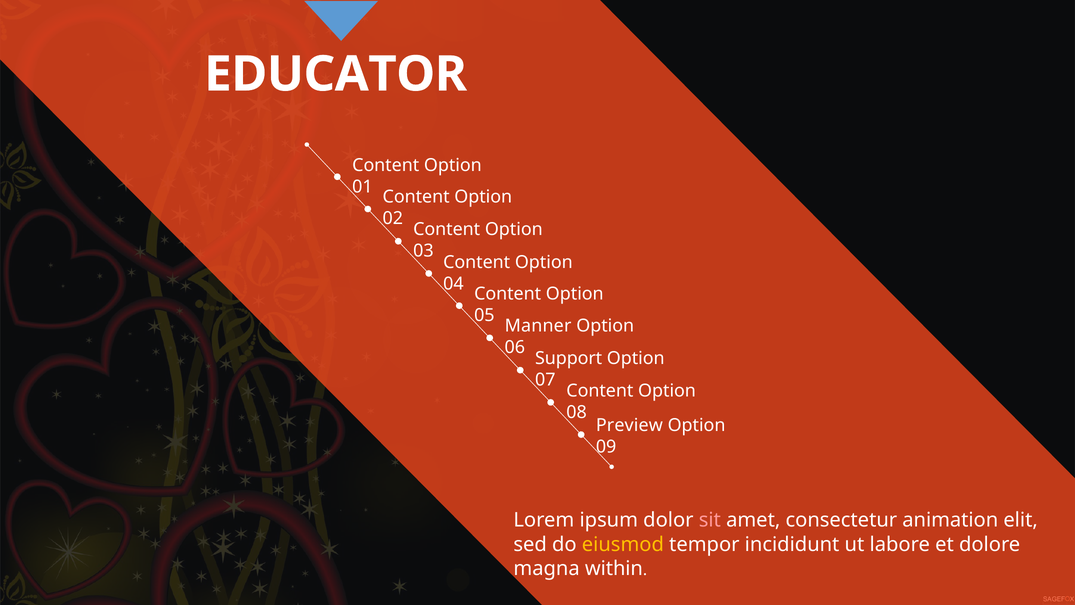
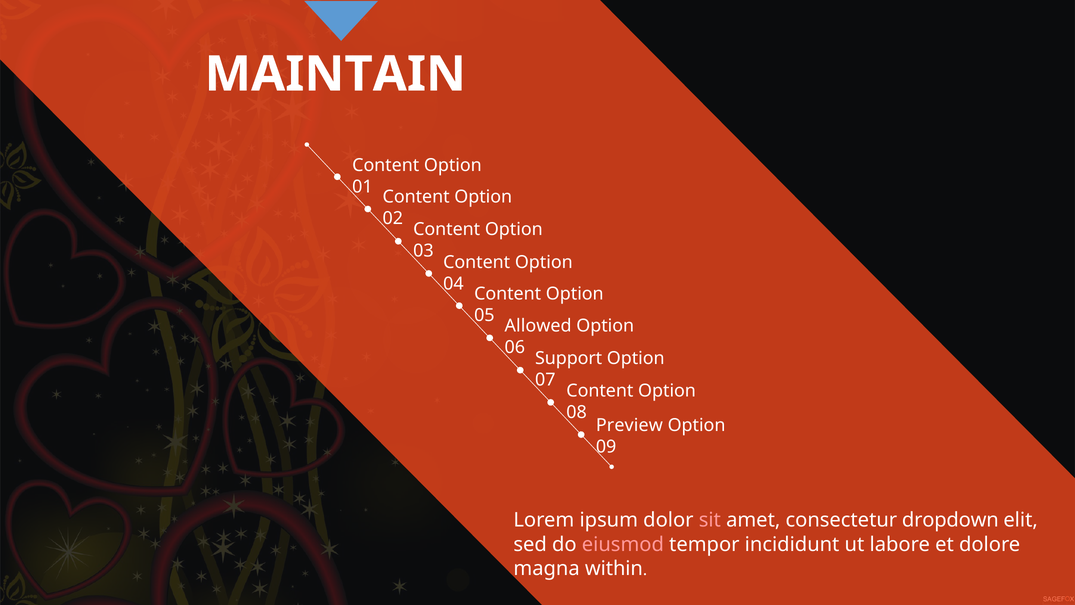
EDUCATOR: EDUCATOR -> MAINTAIN (335, 74)
Manner: Manner -> Allowed (538, 326)
animation: animation -> dropdown (950, 520)
eiusmod colour: yellow -> pink (623, 544)
